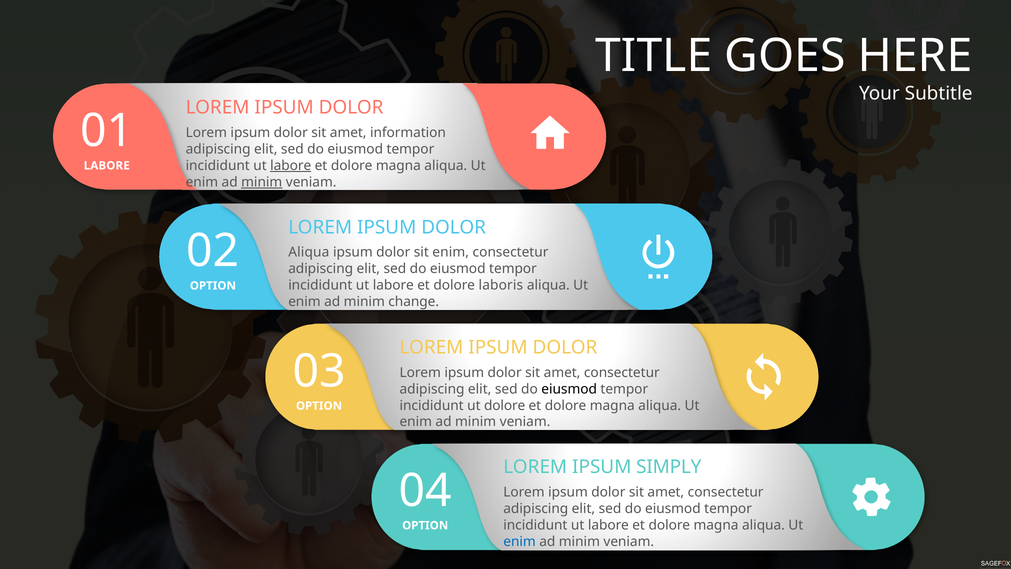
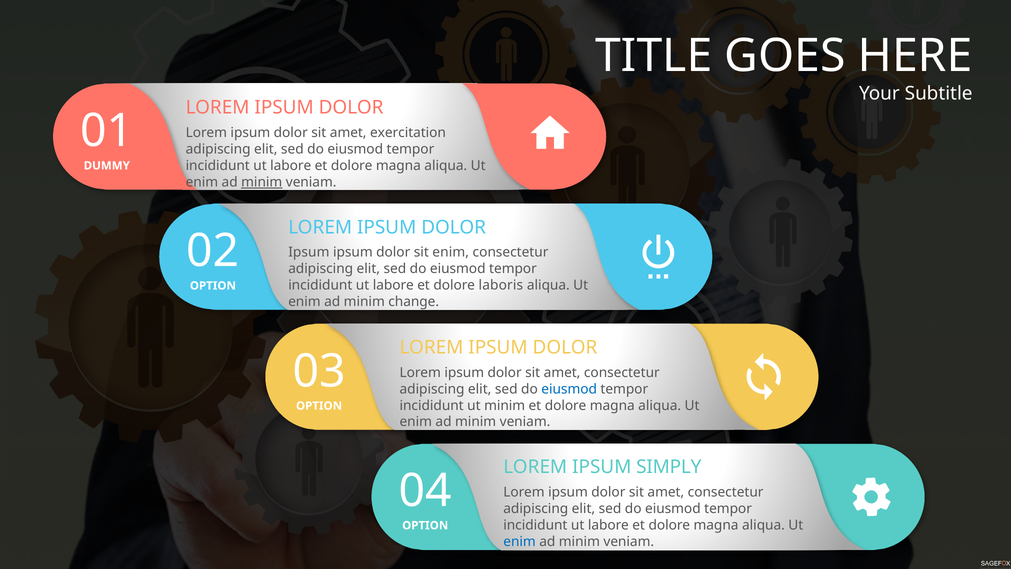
information: information -> exercitation (408, 133)
labore underline: present -> none (291, 166)
LABORE: LABORE -> DUMMY (107, 166)
Aliqua: Aliqua -> Ipsum (309, 252)
eiusmod colour: black -> blue (569, 389)
ut dolore: dolore -> minim (505, 405)
